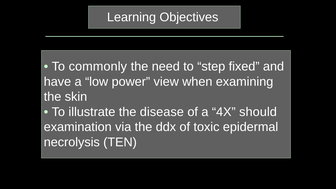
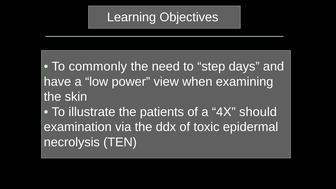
fixed: fixed -> days (244, 67)
disease: disease -> patients (162, 112)
